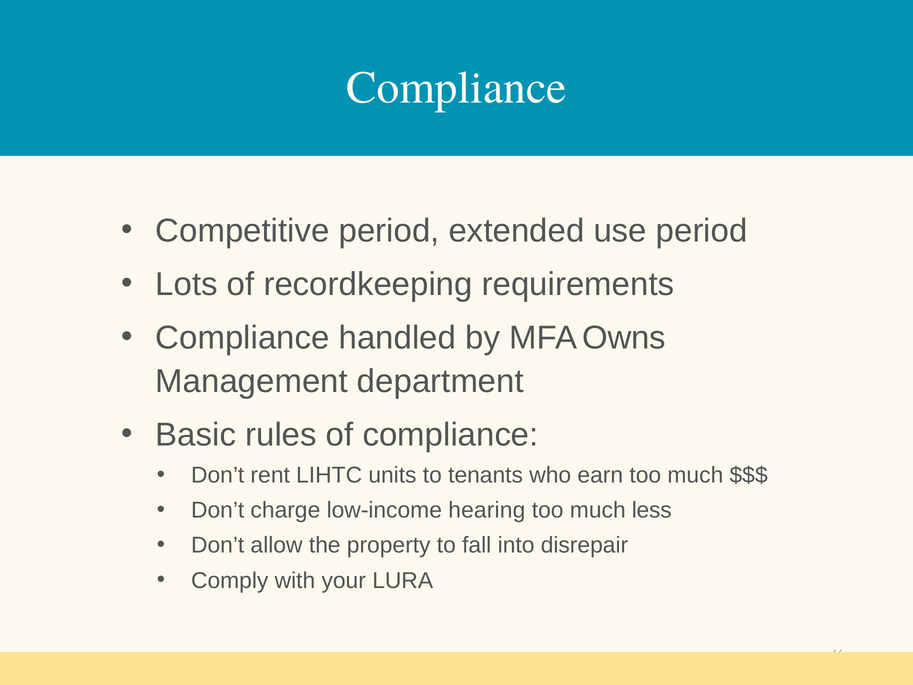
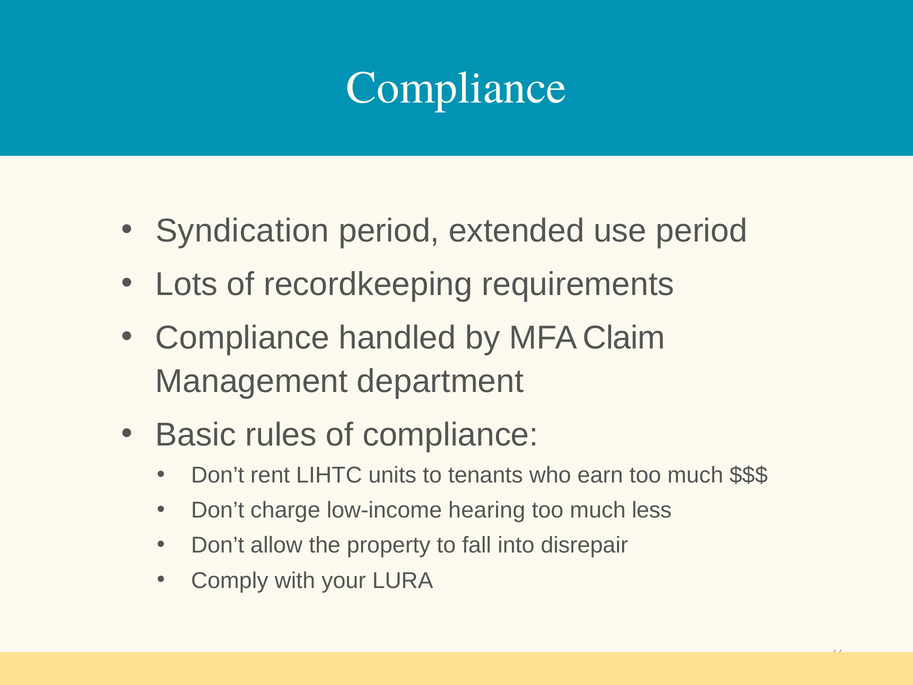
Competitive: Competitive -> Syndication (242, 231)
Owns: Owns -> Claim (624, 338)
